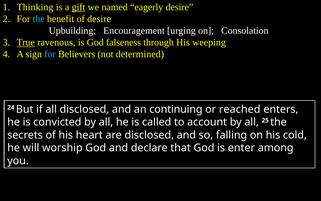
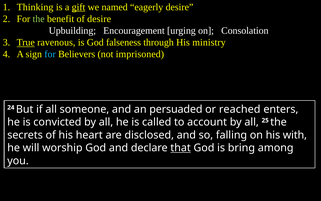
the colour: light blue -> light green (39, 19)
weeping: weeping -> ministry (209, 42)
determined: determined -> imprisoned (140, 54)
all disclosed: disclosed -> someone (84, 109)
continuing: continuing -> persuaded (176, 109)
cold: cold -> with (295, 135)
that underline: none -> present (181, 148)
enter: enter -> bring (241, 148)
